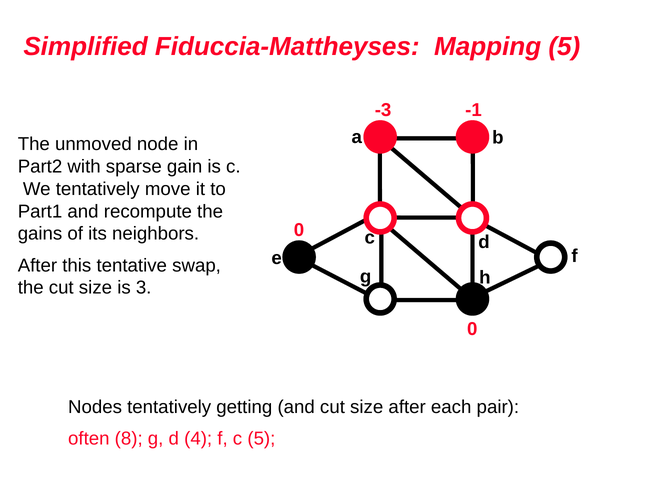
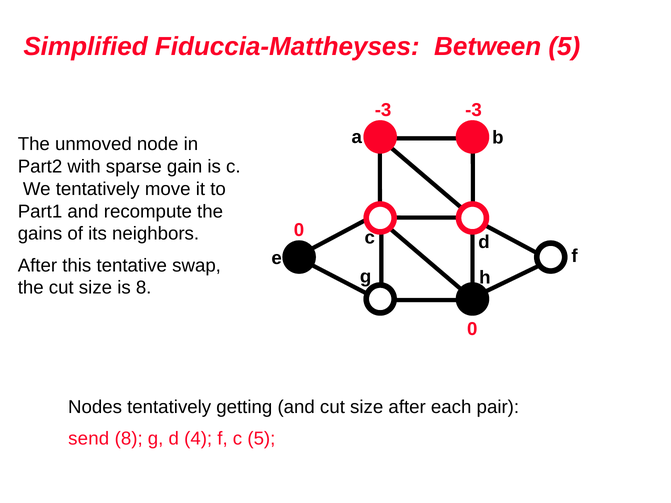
Mapping: Mapping -> Between (488, 47)
-3 -1: -1 -> -3 (473, 110)
is 3: 3 -> 8 (144, 288)
often: often -> send (89, 439)
